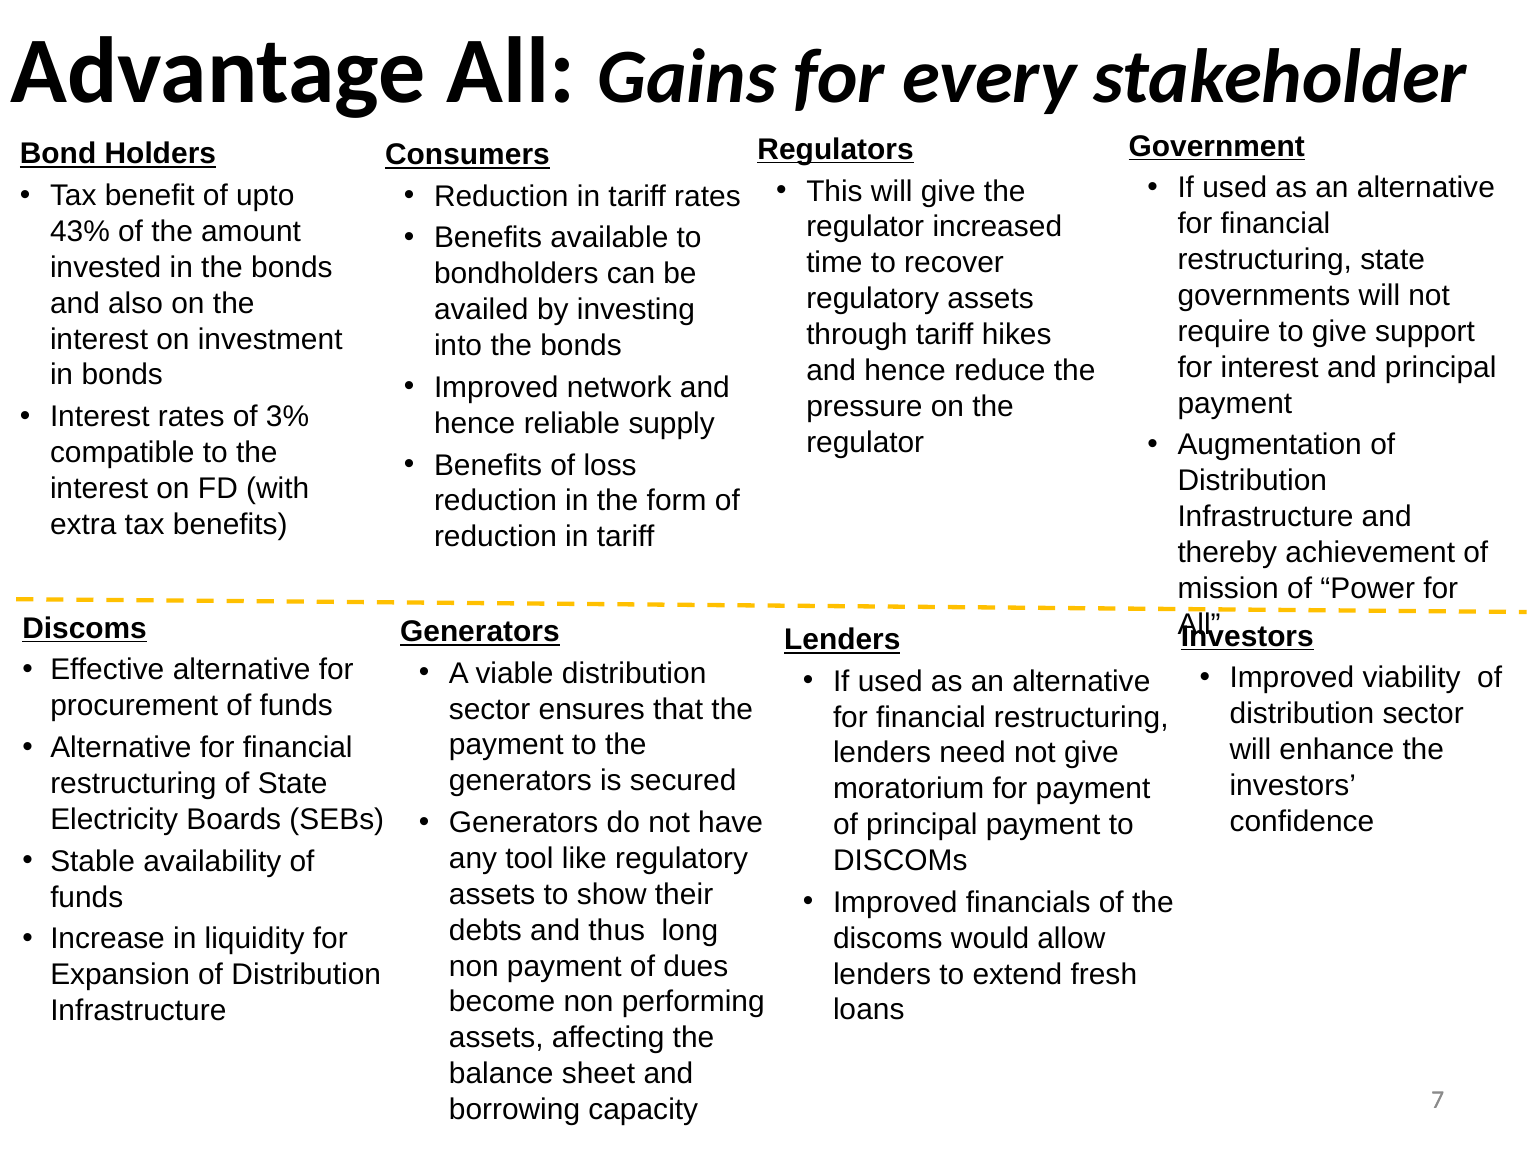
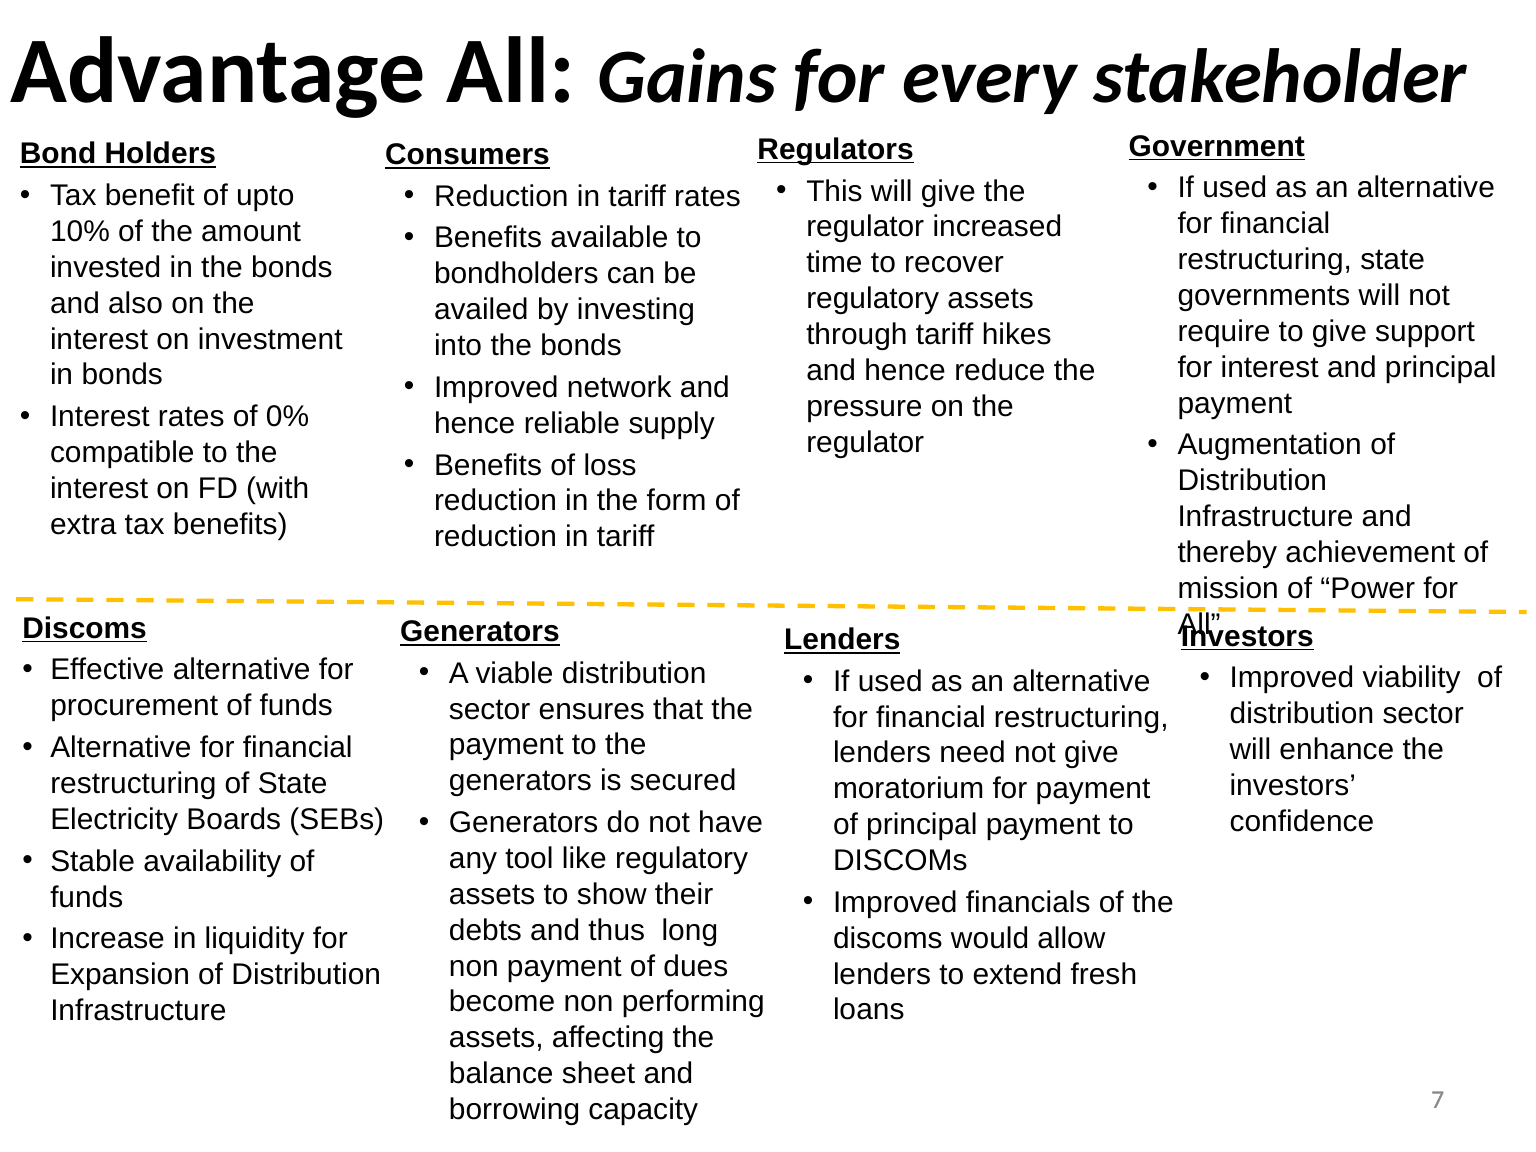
43%: 43% -> 10% (80, 232)
3%: 3% -> 0% (288, 417)
